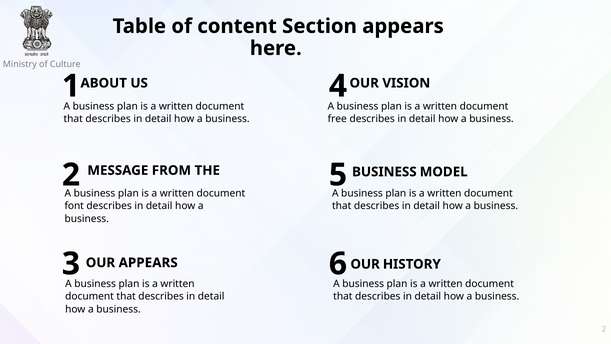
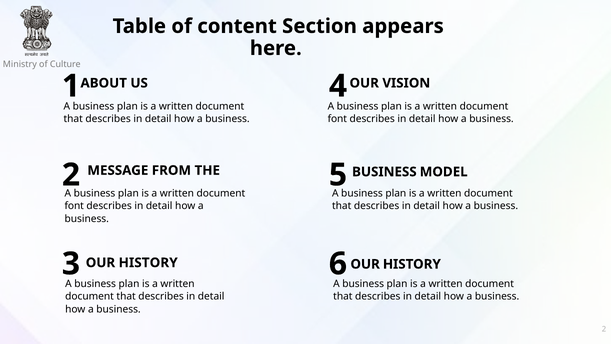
free: free -> font (337, 119)
APPEARS: APPEARS -> HISTORY (148, 263)
